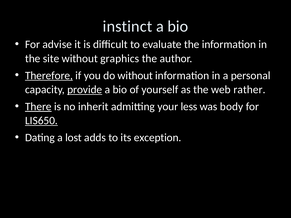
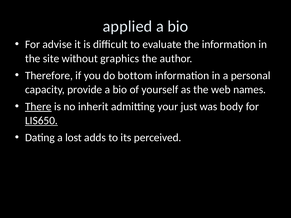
instinct: instinct -> applied (127, 26)
Therefore underline: present -> none (49, 76)
do without: without -> bottom (135, 76)
provide underline: present -> none (85, 90)
rather: rather -> names (250, 90)
less: less -> just (189, 107)
exception: exception -> perceived (158, 138)
